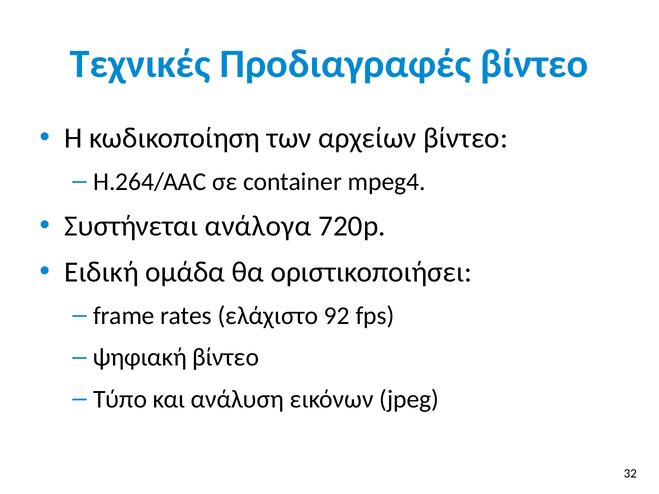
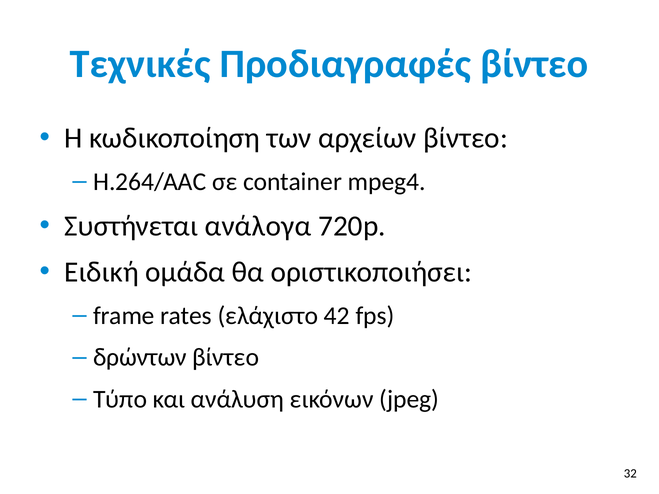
92: 92 -> 42 (337, 316)
ψηφιακή: ψηφιακή -> δρώντων (140, 358)
